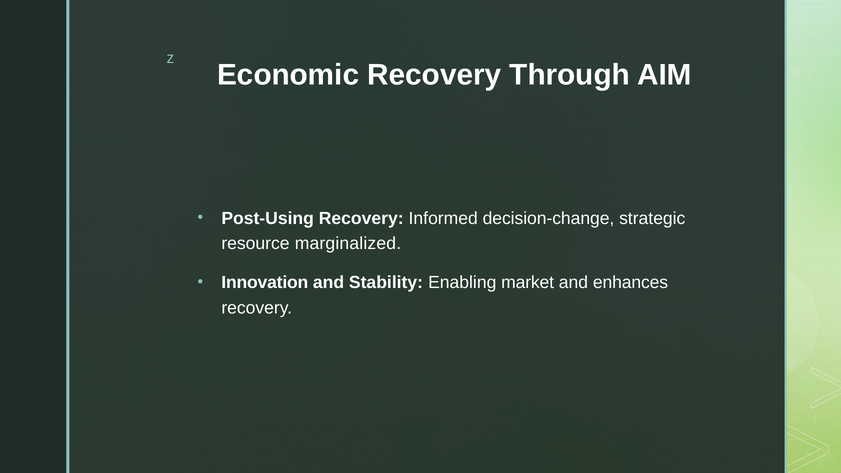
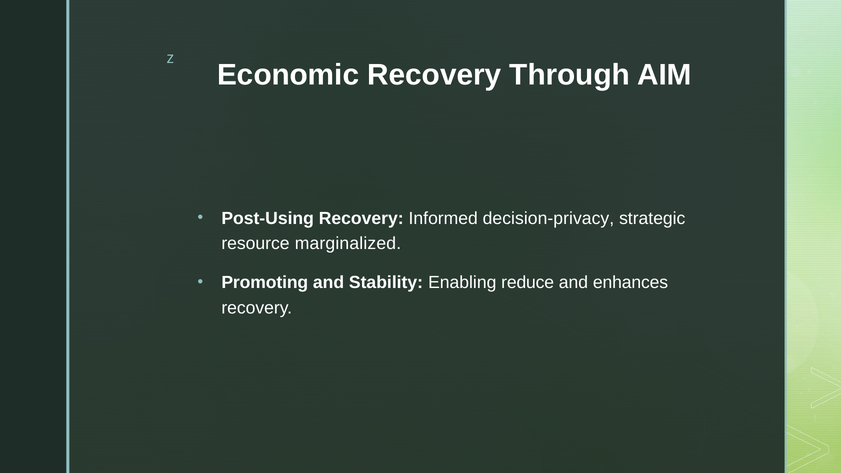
decision-change: decision-change -> decision-privacy (548, 218)
Innovation: Innovation -> Promoting (265, 283)
market: market -> reduce (528, 283)
